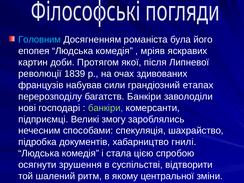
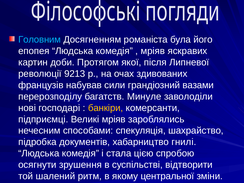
1839: 1839 -> 9213 (75, 74)
етапах: етапах -> вазами (198, 85)
багатств Банкіри: Банкіри -> Минуле (144, 96)
банкіри colour: light green -> yellow (106, 108)
Великі змогу: змогу -> мріяв (114, 119)
